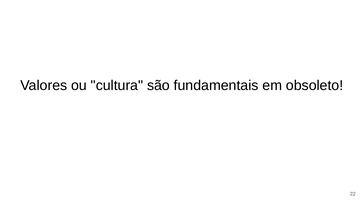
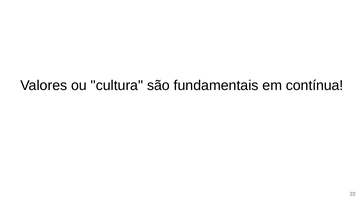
obsoleto: obsoleto -> contínua (315, 85)
